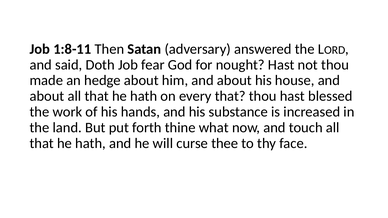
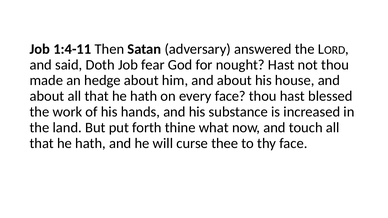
1:8-11: 1:8-11 -> 1:4-11 (72, 49)
every that: that -> face (230, 96)
